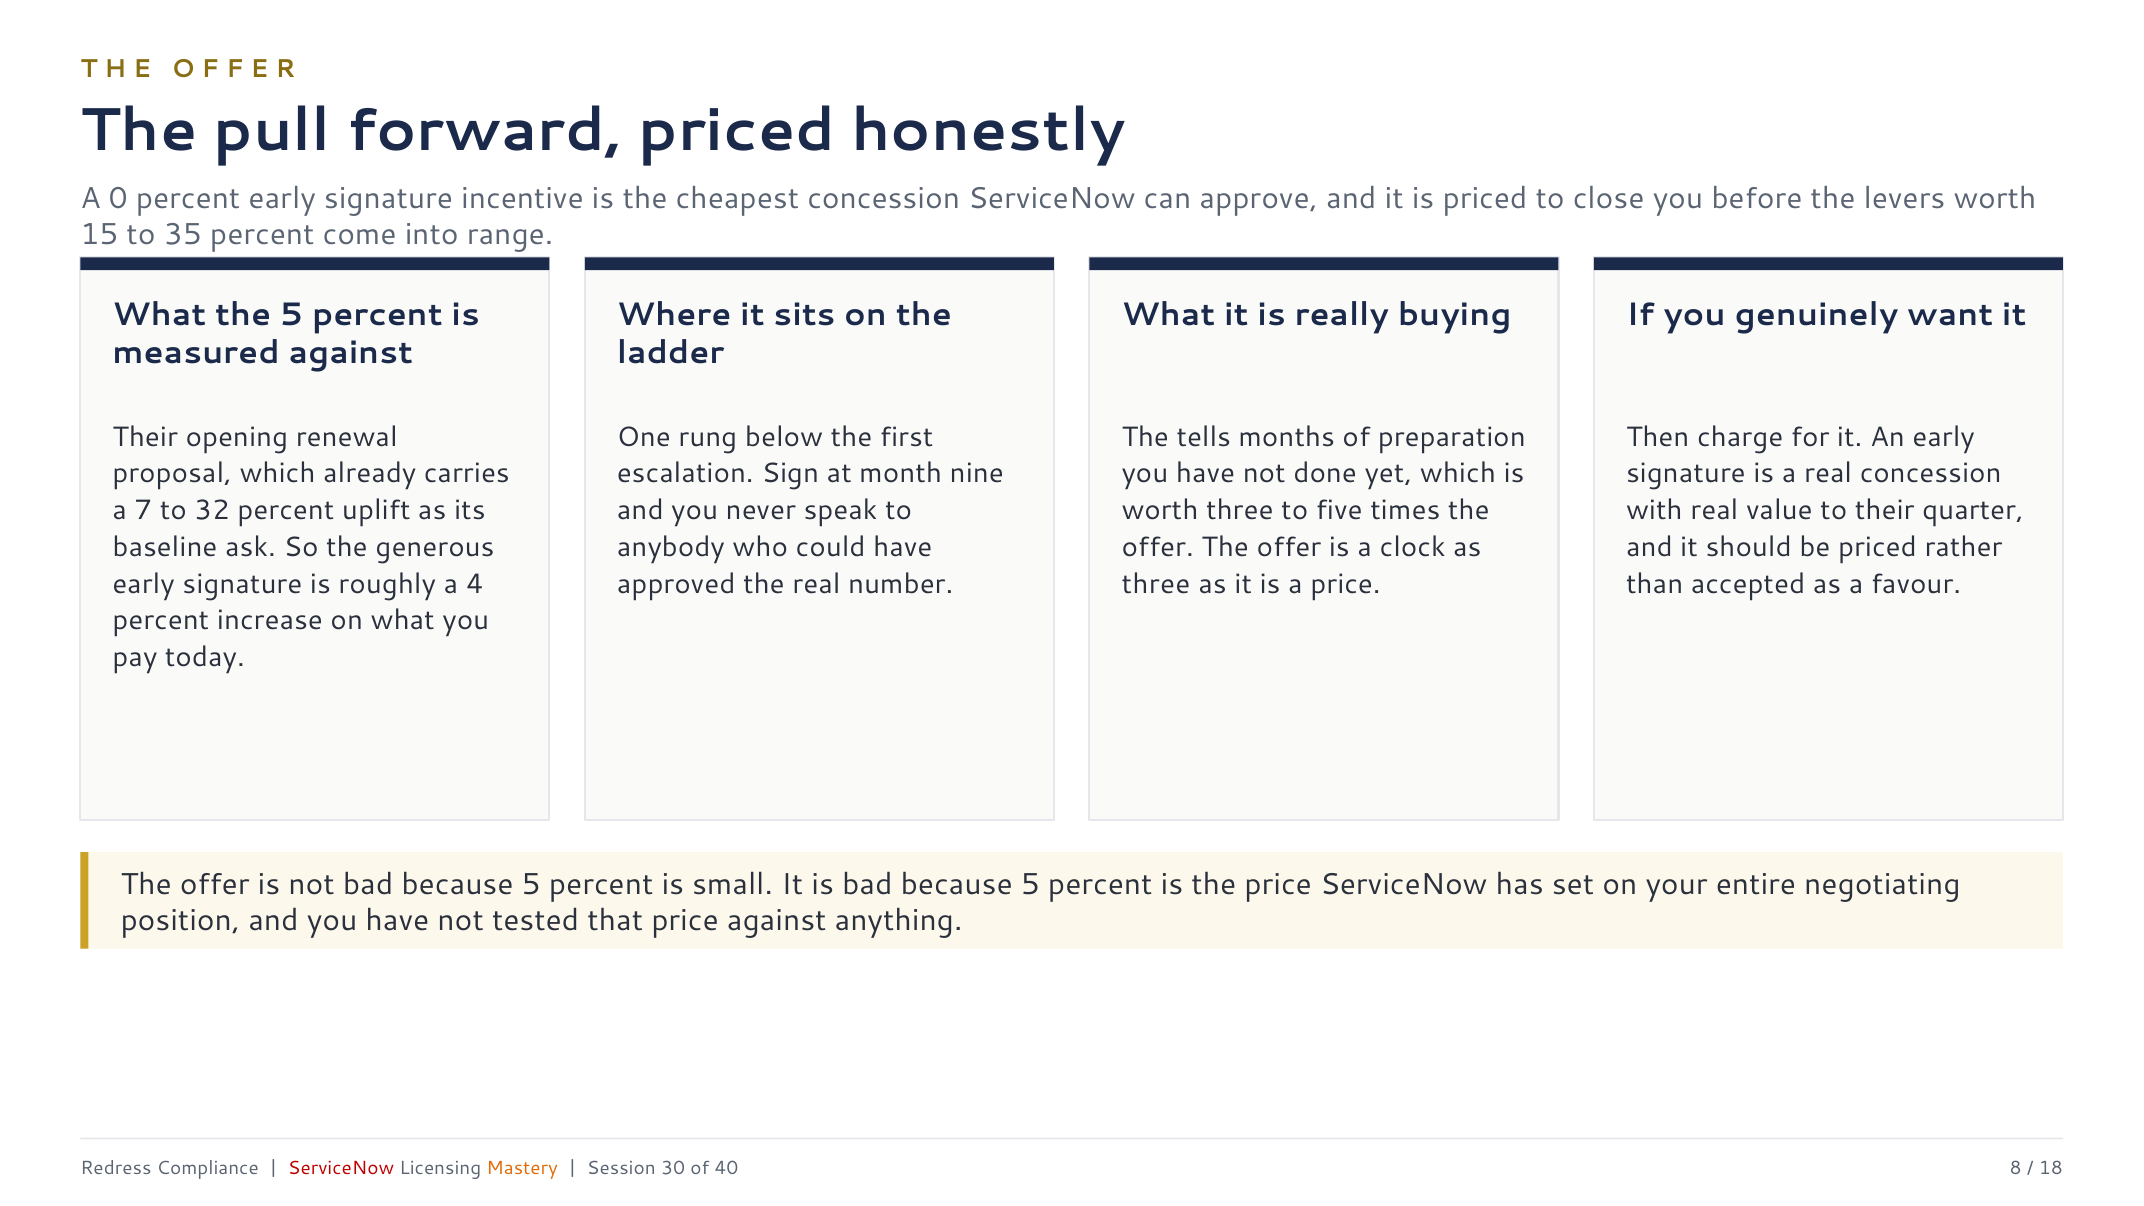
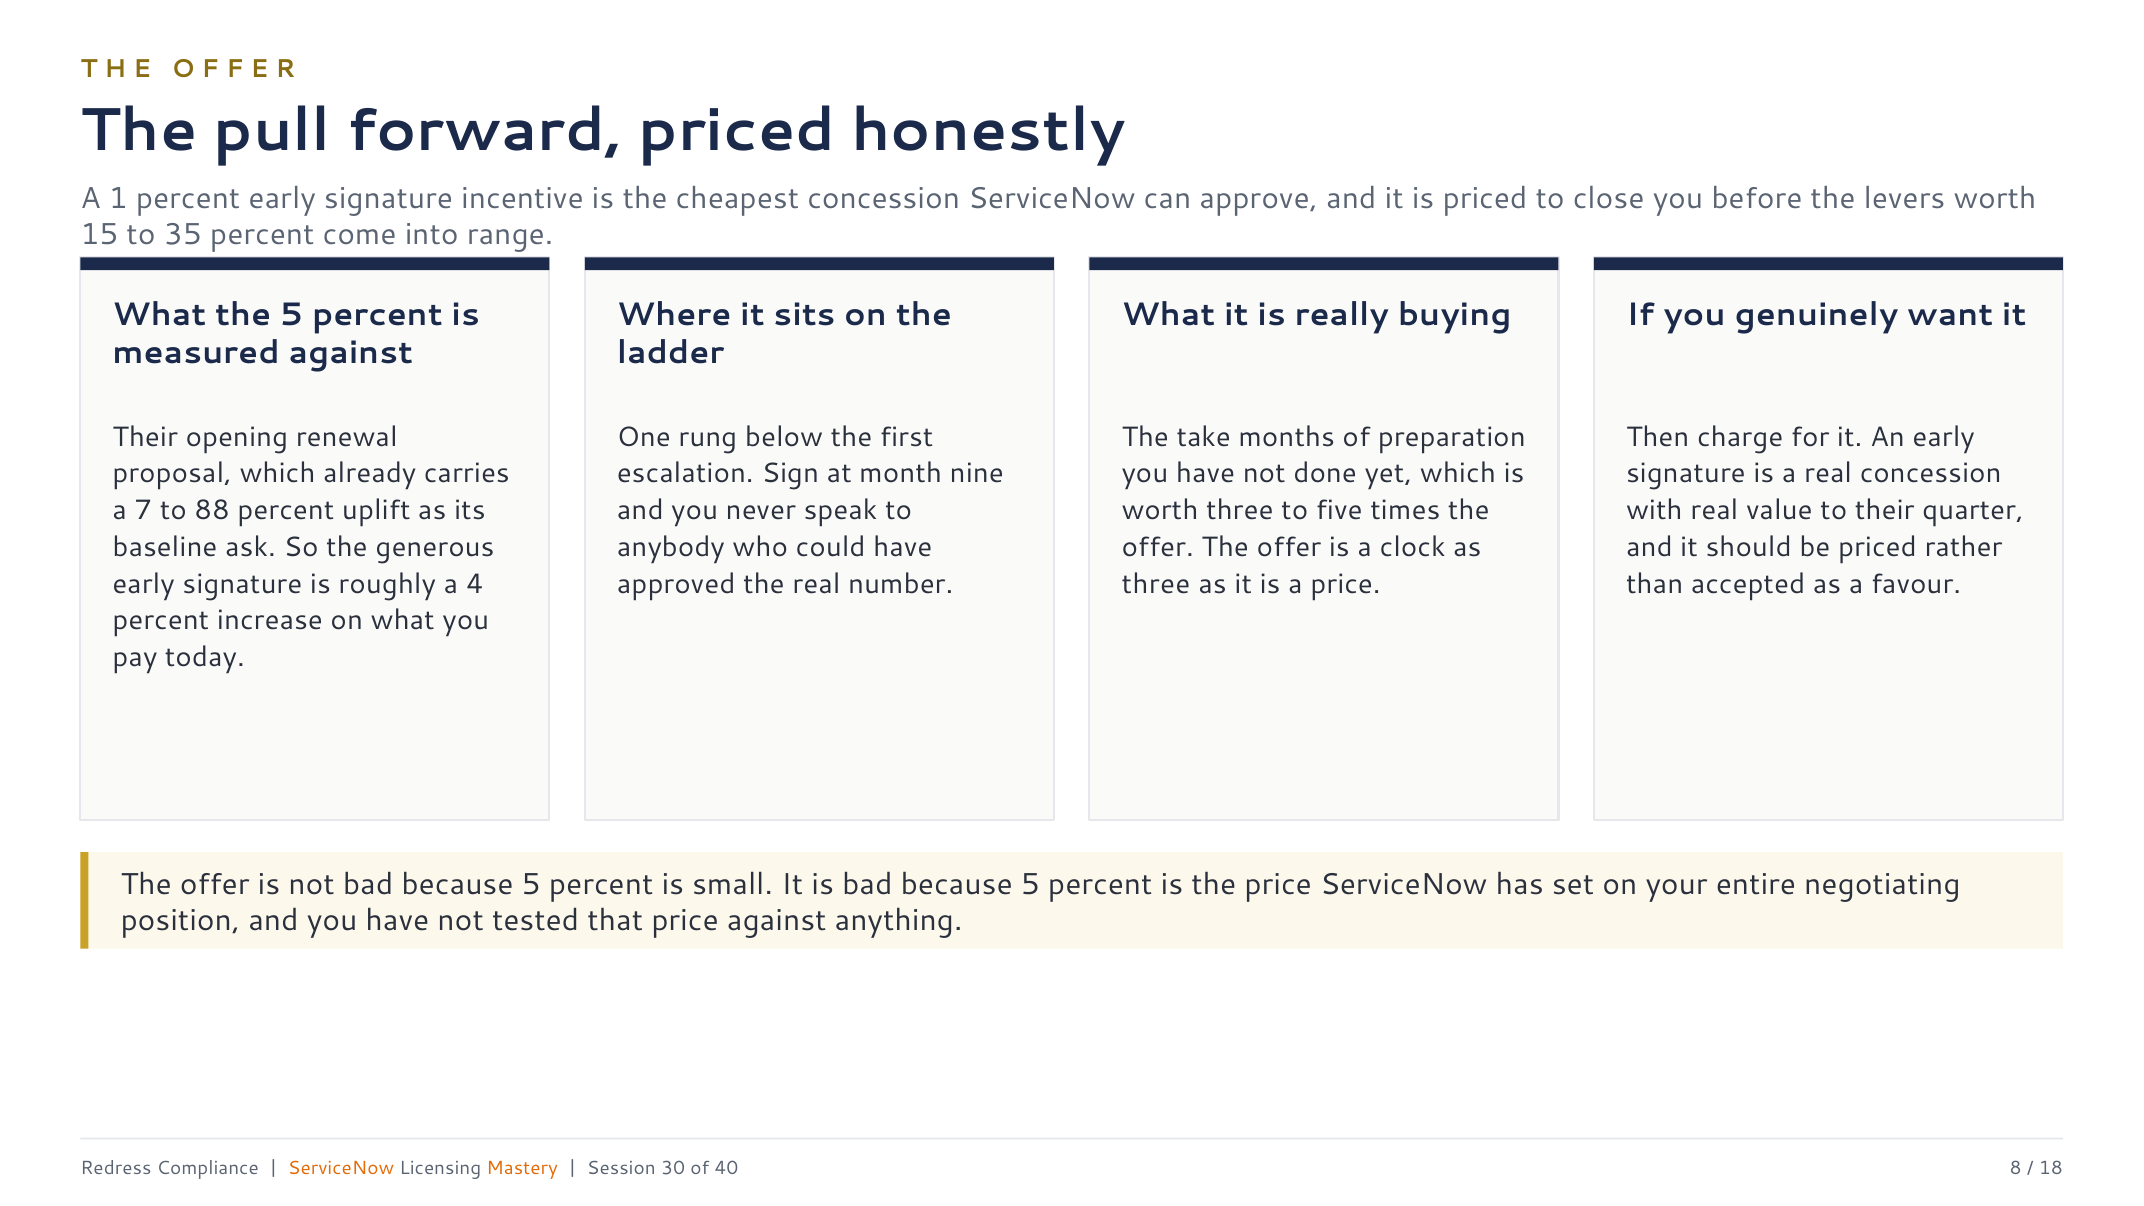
0: 0 -> 1 (118, 199)
tells: tells -> take (1204, 437)
32: 32 -> 88 (212, 510)
ServiceNow colour: red -> orange (341, 1169)
